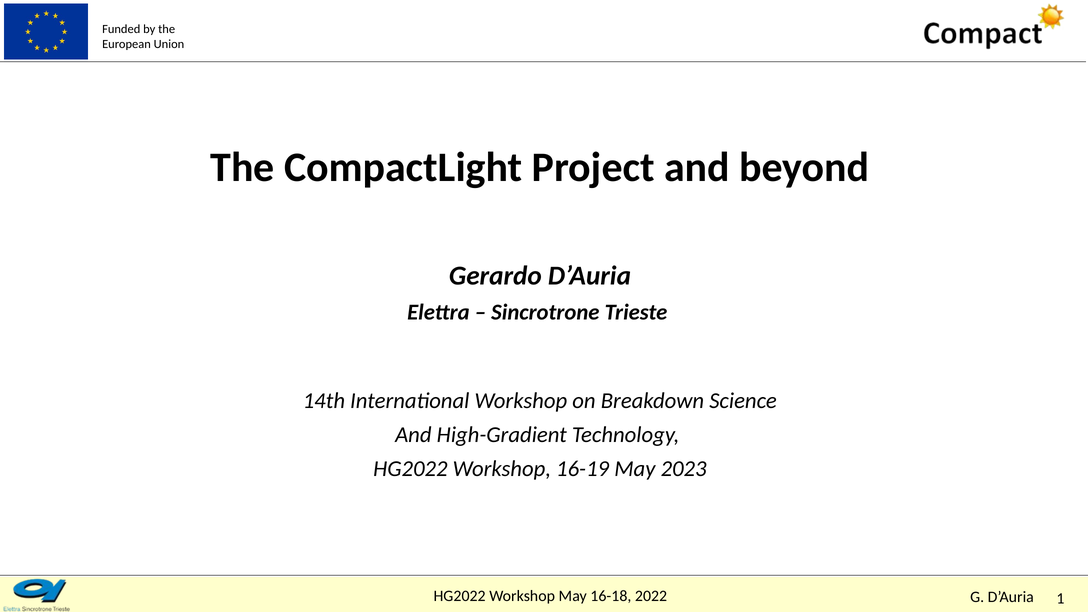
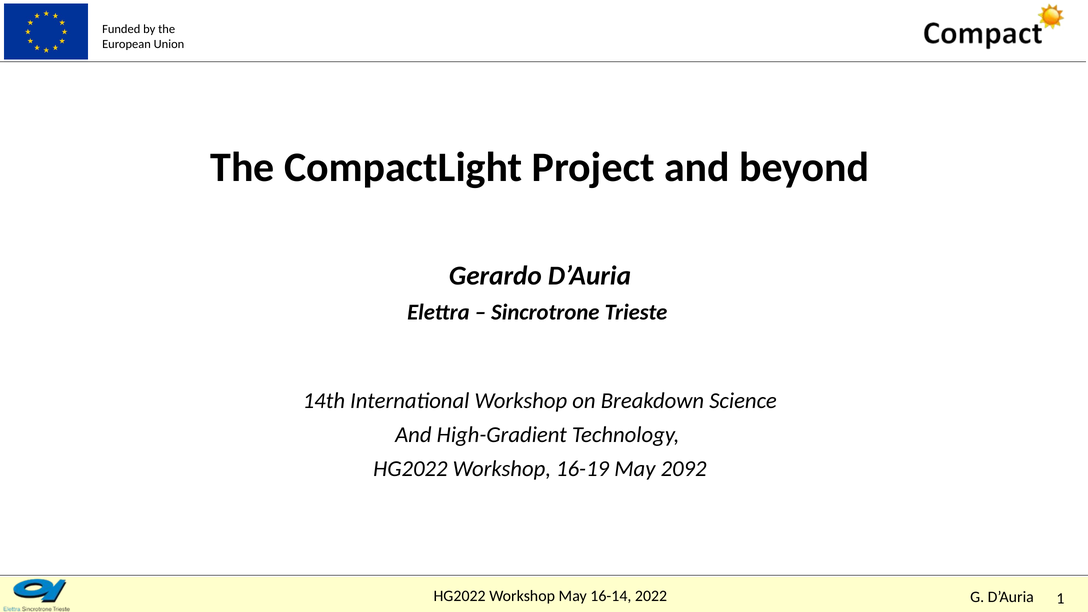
2023: 2023 -> 2092 (684, 469)
16-18: 16-18 -> 16-14 (611, 596)
